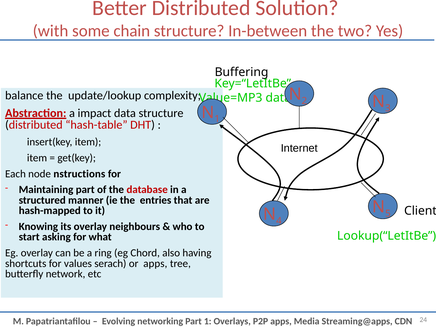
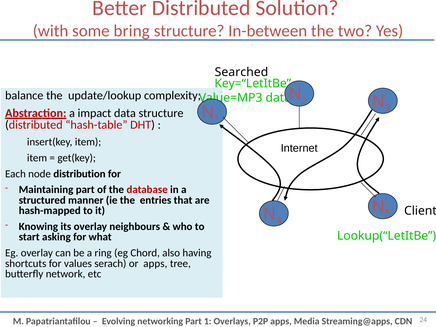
chain: chain -> bring (132, 31)
Buffering: Buffering -> Searched (241, 72)
nstructions: nstructions -> distribution (79, 174)
